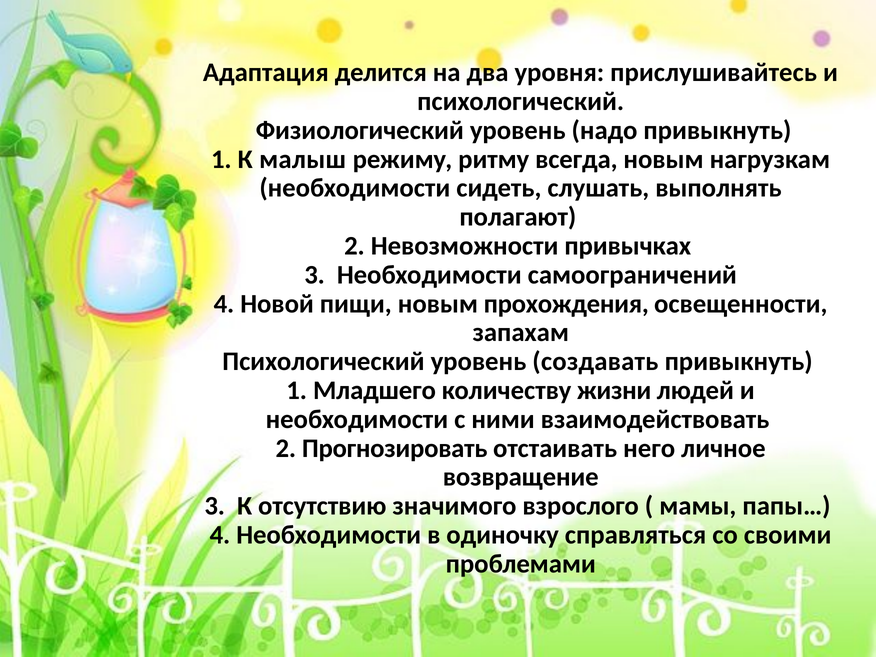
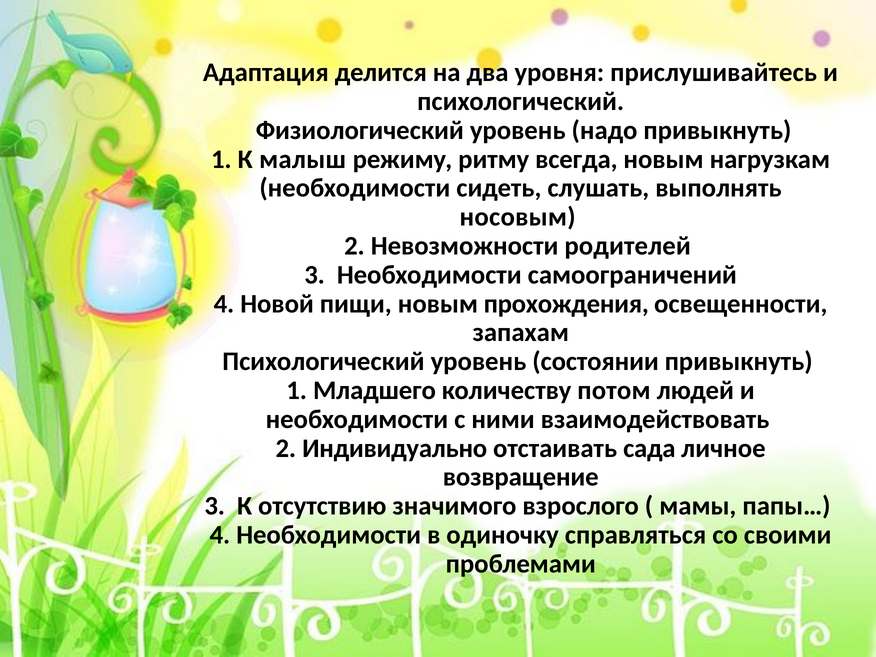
полагают: полагают -> носовым (518, 217)
привычках: привычках -> родителей (628, 246)
создавать: создавать -> состоянии (596, 362)
жизни: жизни -> потом (614, 390)
Прогнозировать: Прогнозировать -> Индивидуально (395, 448)
него: него -> сада (649, 448)
